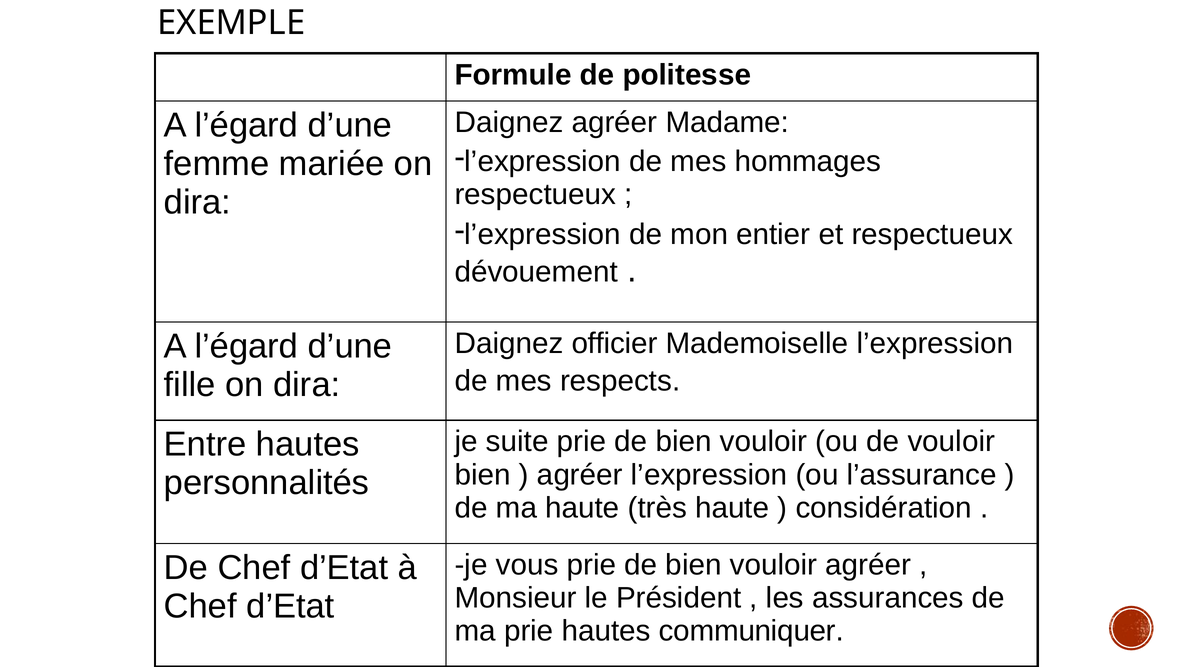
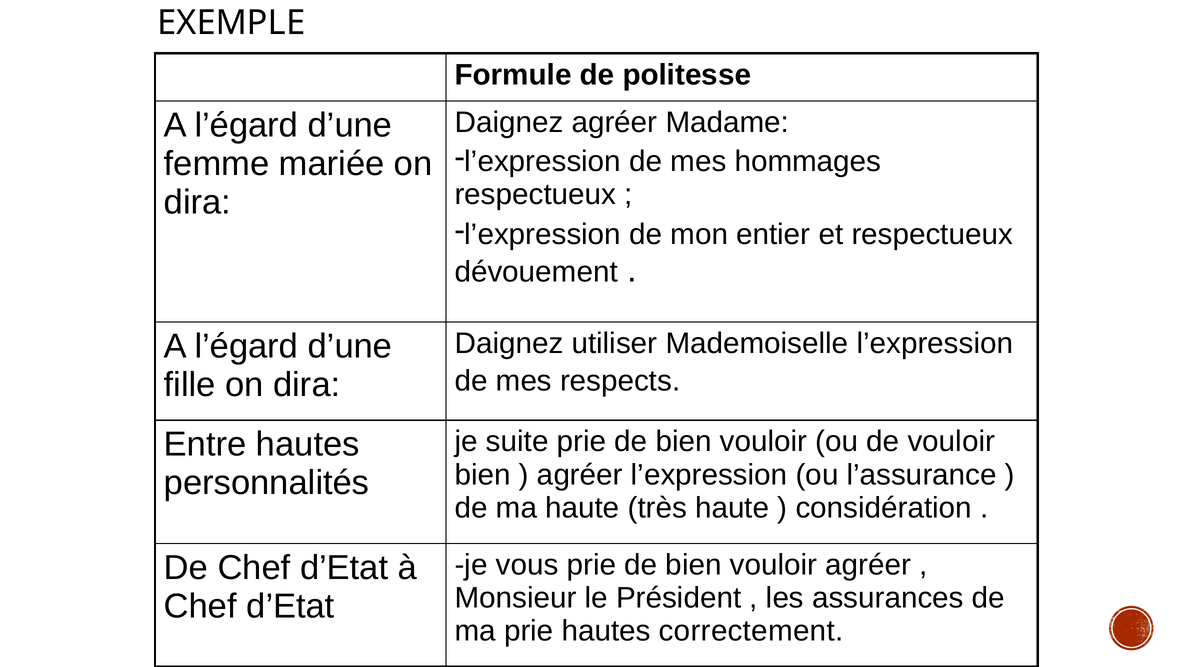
officier: officier -> utiliser (614, 344)
communiquer: communiquer -> correctement (751, 631)
